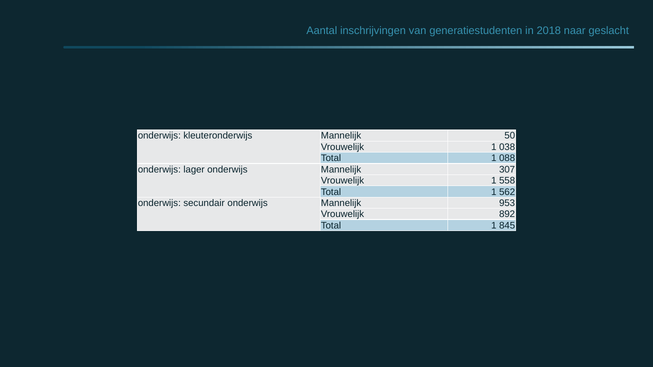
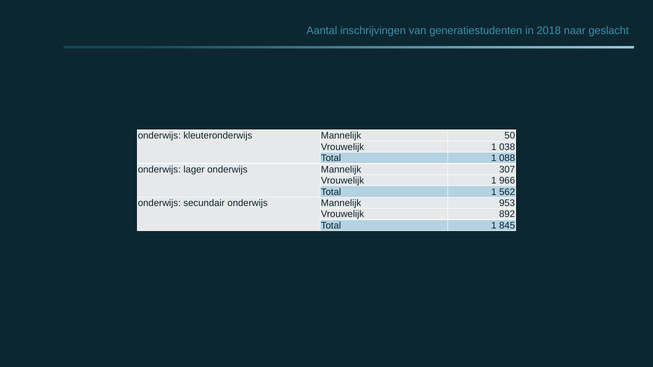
558: 558 -> 966 (507, 181)
